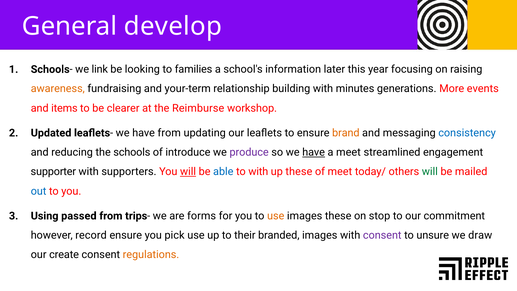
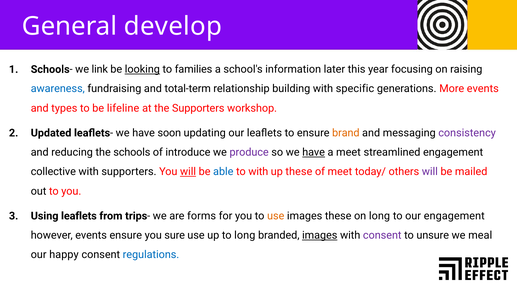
looking underline: none -> present (142, 69)
awareness colour: orange -> blue (58, 89)
your-term: your-term -> total-term (188, 89)
minutes: minutes -> specific (355, 89)
items: items -> types (64, 108)
clearer: clearer -> lifeline (123, 108)
the Reimburse: Reimburse -> Supporters (198, 108)
have from: from -> soon (169, 133)
consistency colour: blue -> purple (467, 133)
supporter: supporter -> collective (53, 172)
will colour: green -> purple (430, 172)
out colour: blue -> black (39, 191)
Using passed: passed -> leaflets (79, 216)
on stop: stop -> long (379, 216)
our commitment: commitment -> engagement (454, 216)
however record: record -> events (91, 235)
pick: pick -> sure (175, 235)
to their: their -> long (245, 235)
images underline: none -> present (320, 235)
draw: draw -> meal (480, 235)
create: create -> happy (64, 255)
regulations colour: orange -> blue (151, 255)
